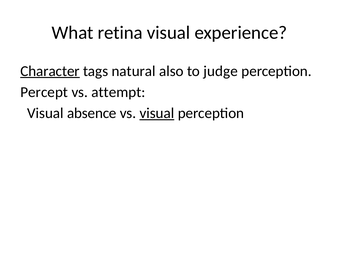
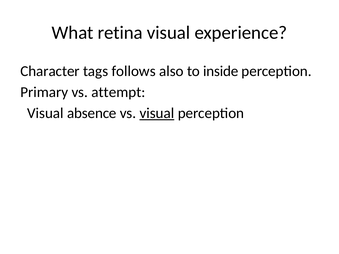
Character underline: present -> none (50, 71)
natural: natural -> follows (134, 71)
judge: judge -> inside (221, 71)
Percept: Percept -> Primary (44, 92)
